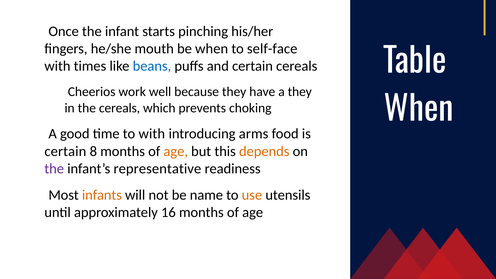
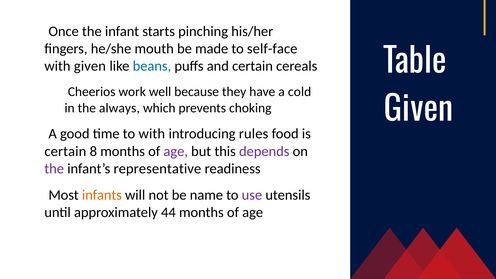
be when: when -> made (212, 49)
with times: times -> given (90, 66)
a they: they -> cold (300, 92)
When: When -> Given (419, 109)
the cereals: cereals -> always (119, 108)
arms: arms -> rules (254, 134)
age colour: orange -> purple (176, 151)
depends colour: orange -> purple (264, 151)
use colour: orange -> purple (252, 195)
16: 16 -> 44 (168, 212)
